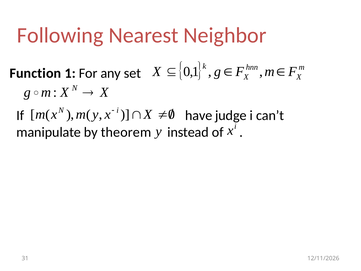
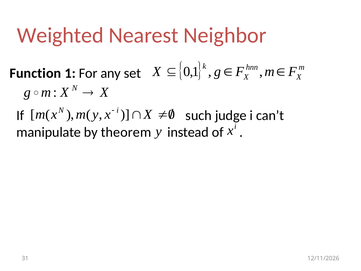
Following: Following -> Weighted (60, 35)
have: have -> such (199, 115)
